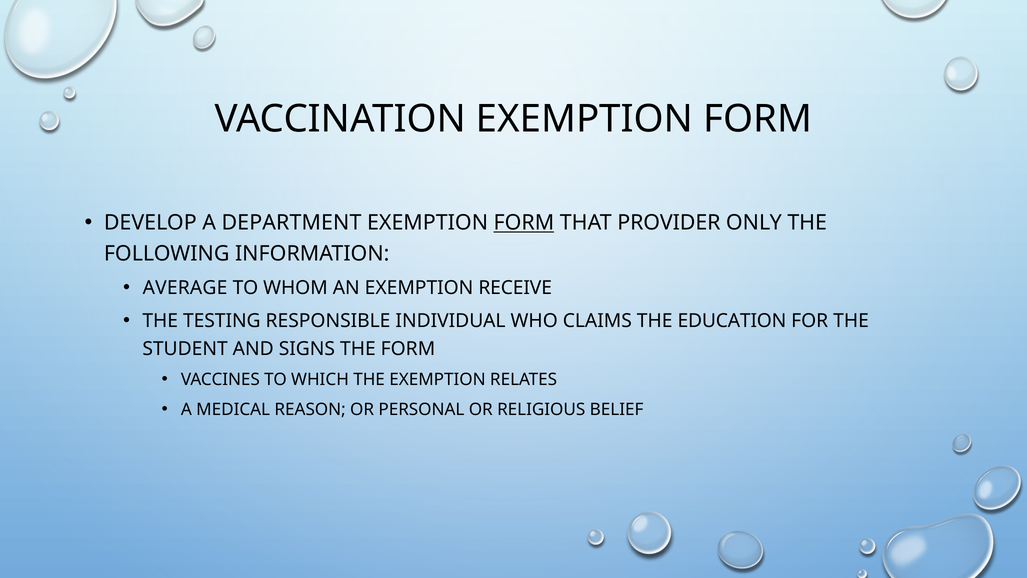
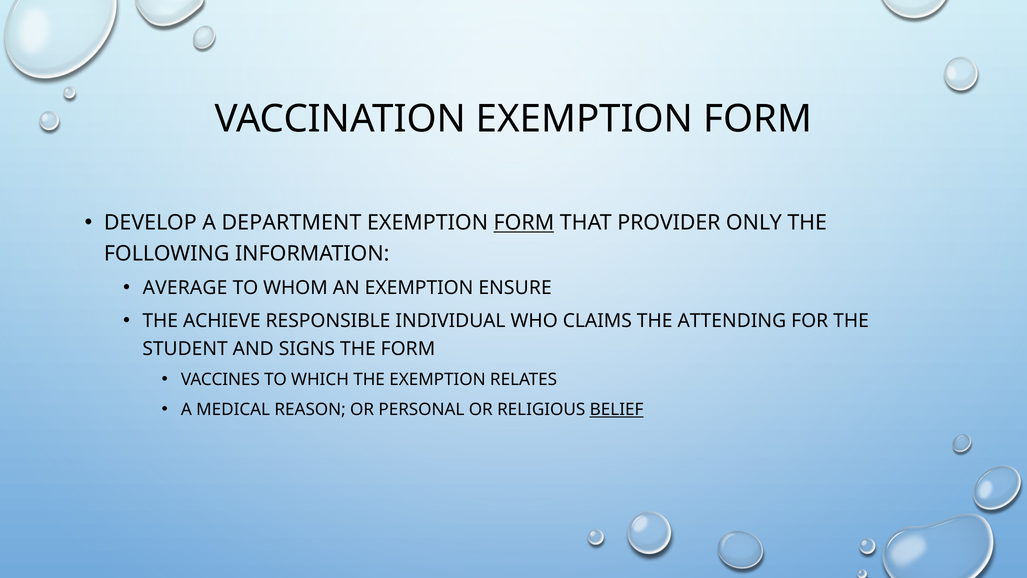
RECEIVE: RECEIVE -> ENSURE (515, 288)
TESTING: TESTING -> ACHIEVE (222, 321)
EDUCATION: EDUCATION -> ATTENDING (732, 321)
BELIEF underline: none -> present (617, 410)
